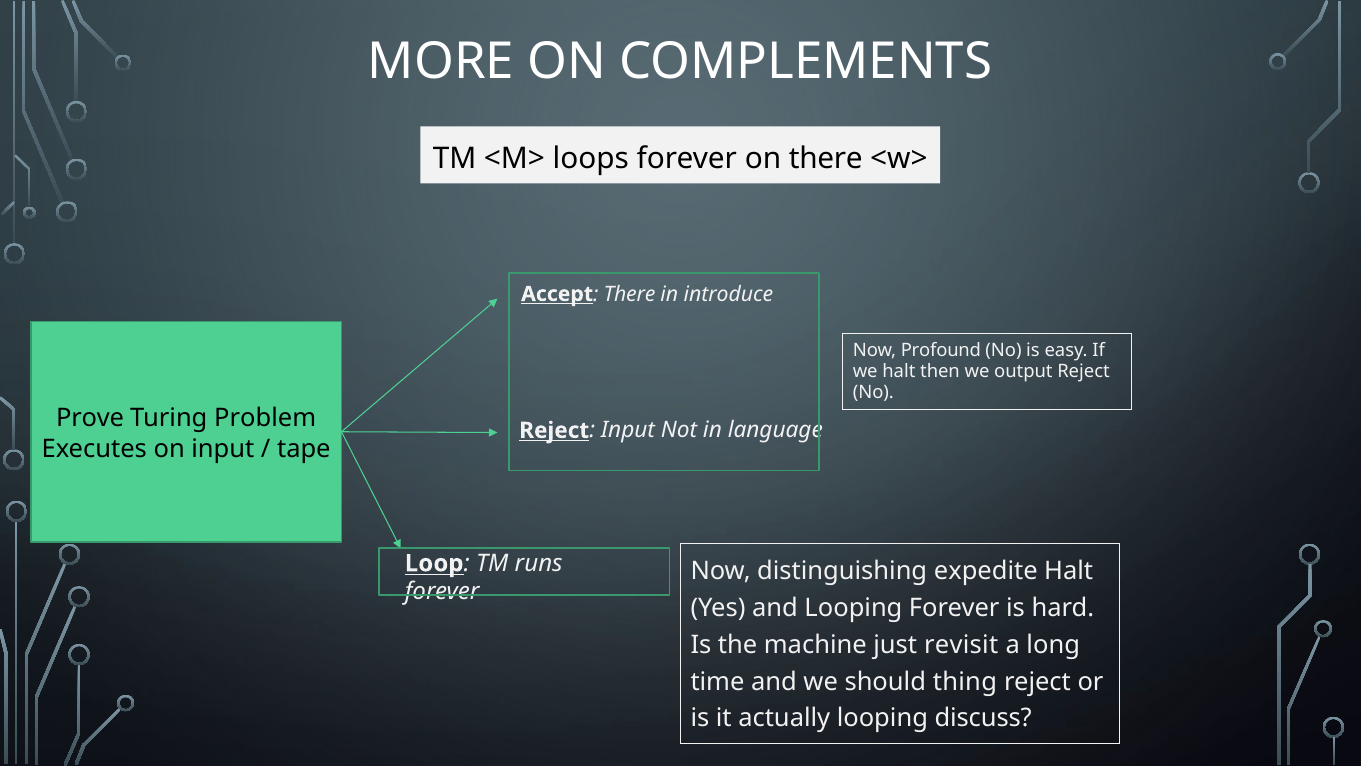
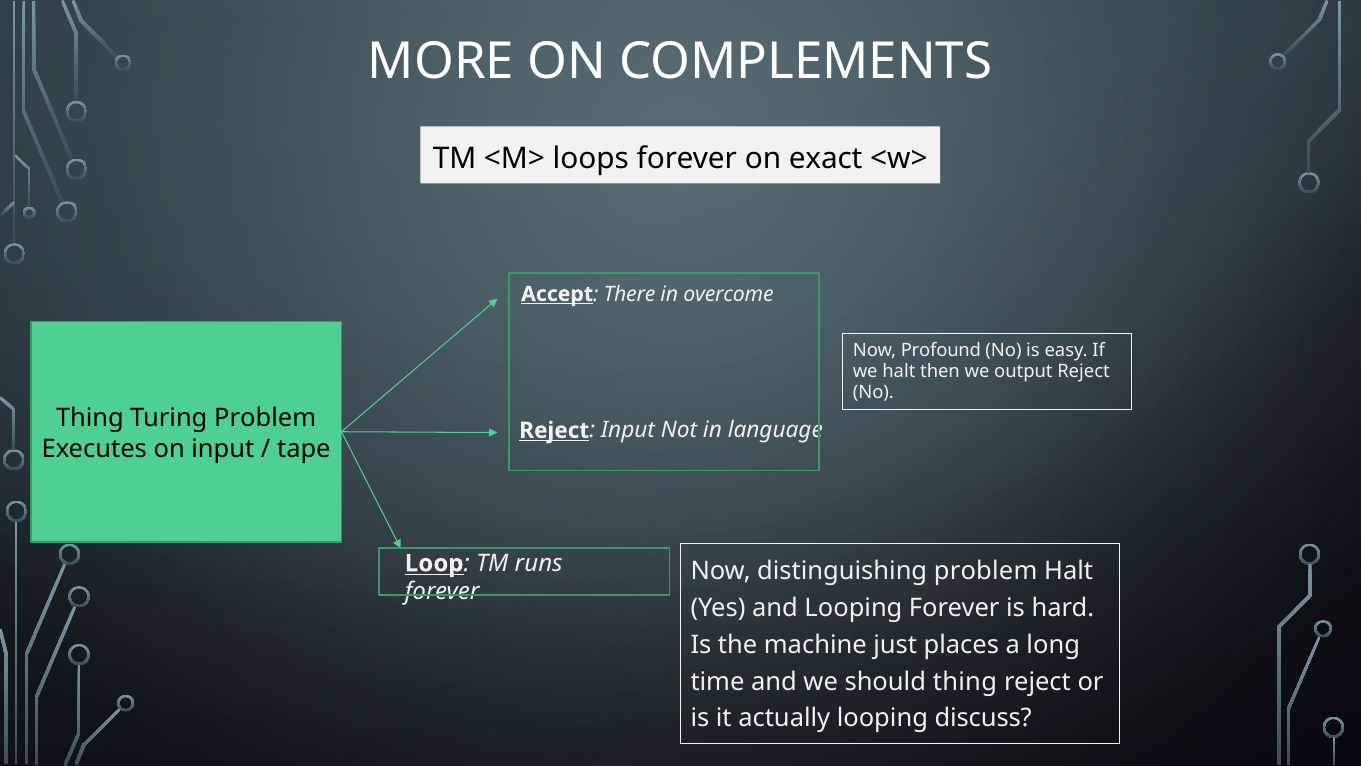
on there: there -> exact (826, 159)
introduce: introduce -> overcome (728, 294)
Prove: Prove -> Thing (90, 418)
distinguishing expedite: expedite -> problem (986, 571)
revisit: revisit -> places (961, 645)
